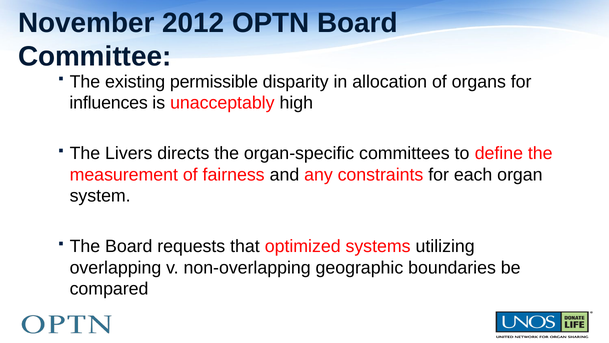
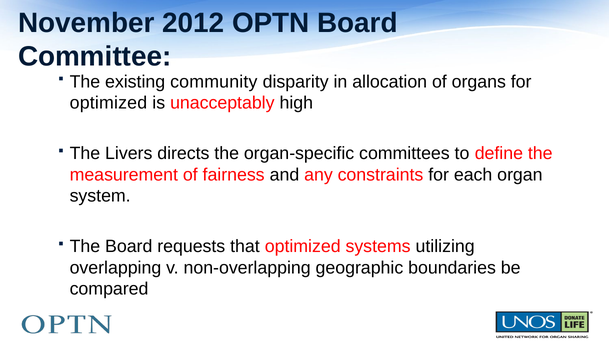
permissible: permissible -> community (214, 82)
influences: influences -> optimized (108, 103)
